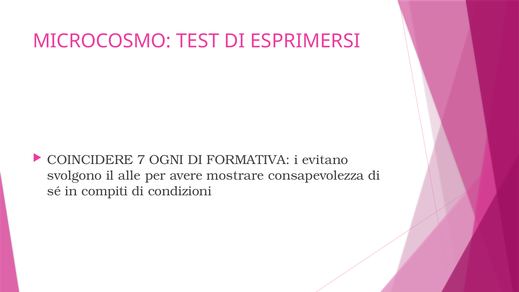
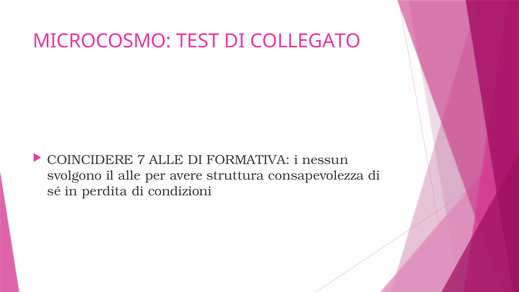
ESPRIMERSI: ESPRIMERSI -> COLLEGATO (305, 41)
7 OGNI: OGNI -> ALLE (166, 160)
evitano: evitano -> nessun (325, 160)
mostrare: mostrare -> struttura (235, 175)
compiti: compiti -> perdita (105, 191)
